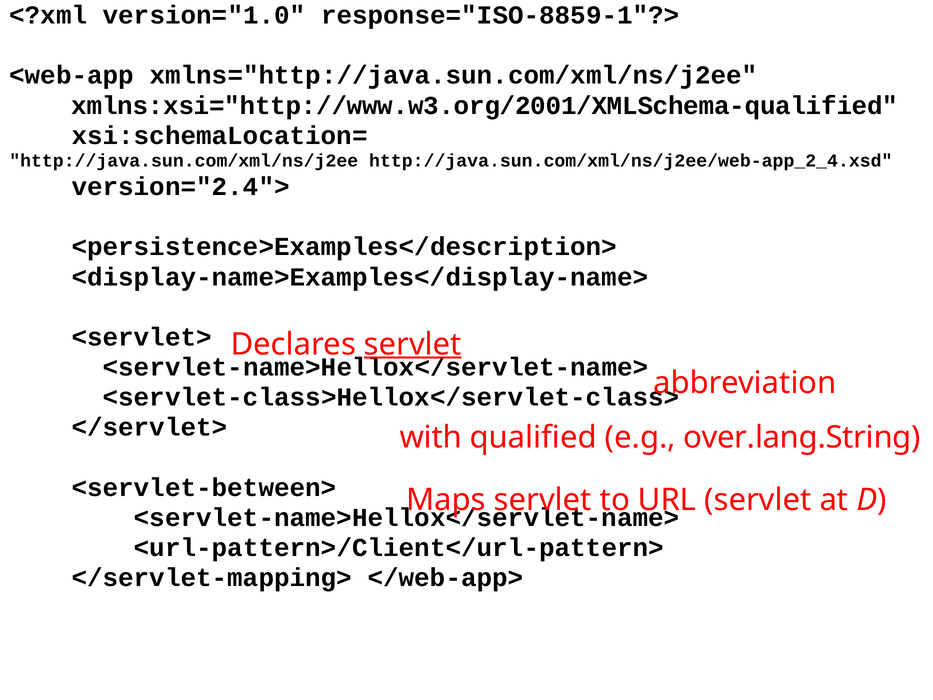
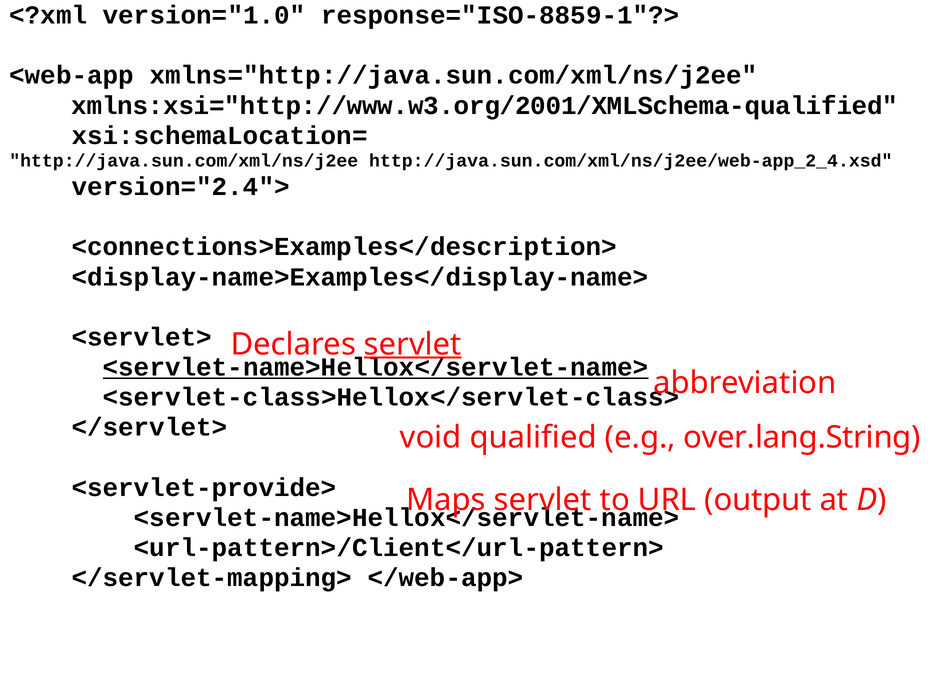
<persistence>Examples</description>: <persistence>Examples</description> -> <connections>Examples</description> (344, 247)
<servlet-name>Hellox</servlet-name> underline: none -> present (376, 367)
with: with -> void (431, 437)
<servlet-between>: <servlet-between> -> <servlet-provide> (204, 487)
URL servlet: servlet -> output (758, 500)
